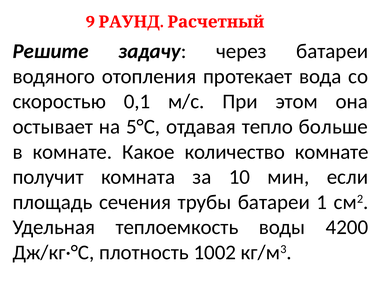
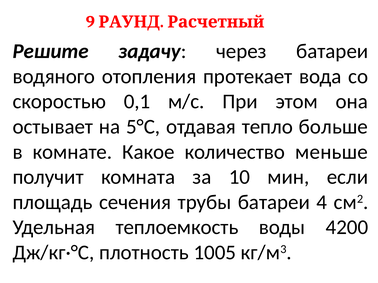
количество комнате: комнате -> меньше (331, 152)
1: 1 -> 4 (322, 203)
1002: 1002 -> 1005 (215, 253)
